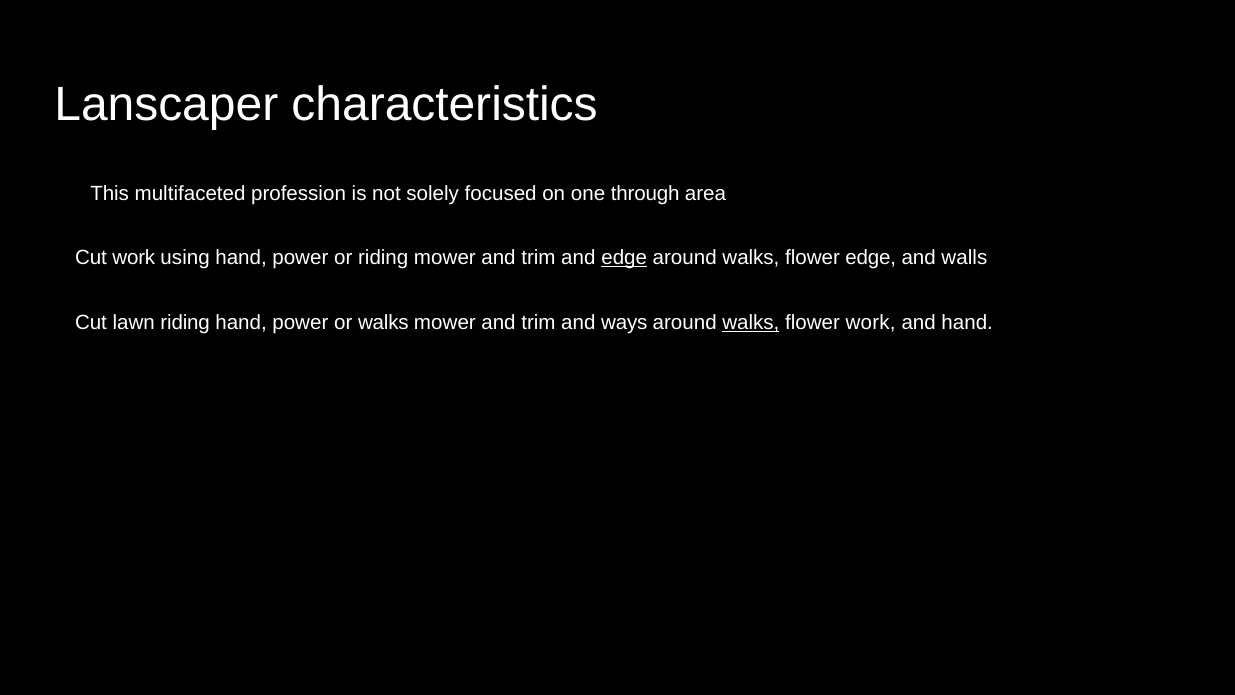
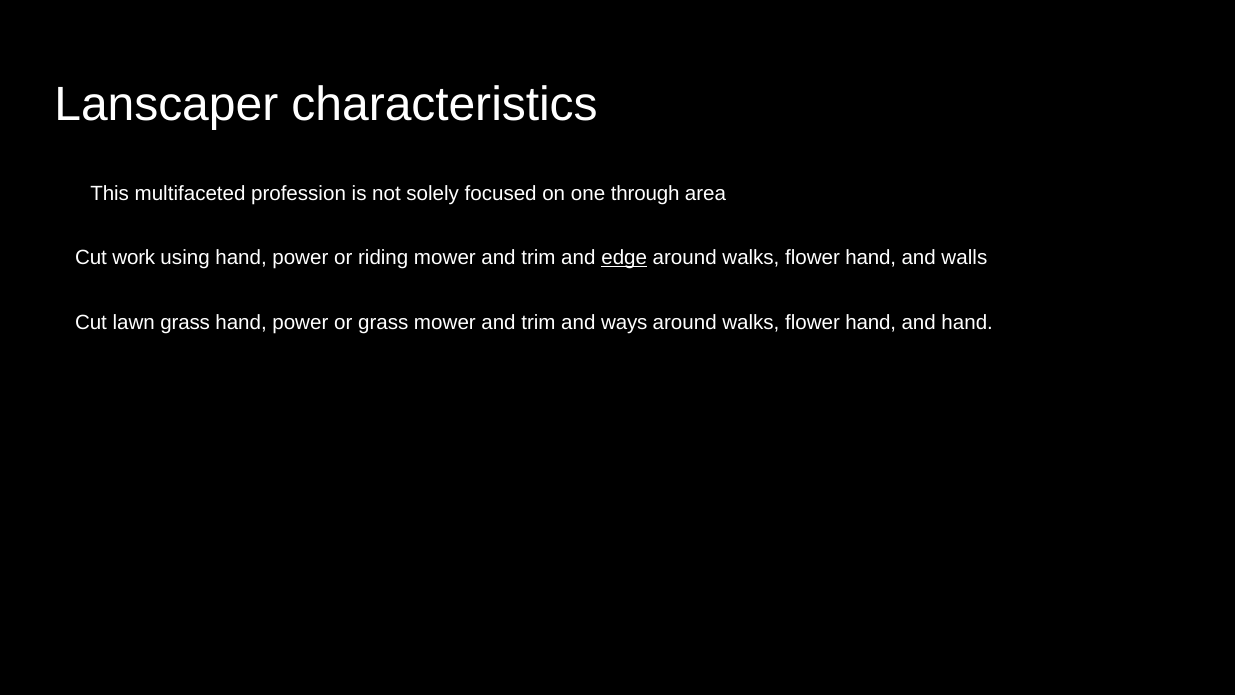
edge: edge -> hand (871, 258)
lawn riding: riding -> grass (185, 322)
or walks: walks -> grass (383, 322)
walks underline: present -> none (751, 322)
work: work -> hand (871, 322)
